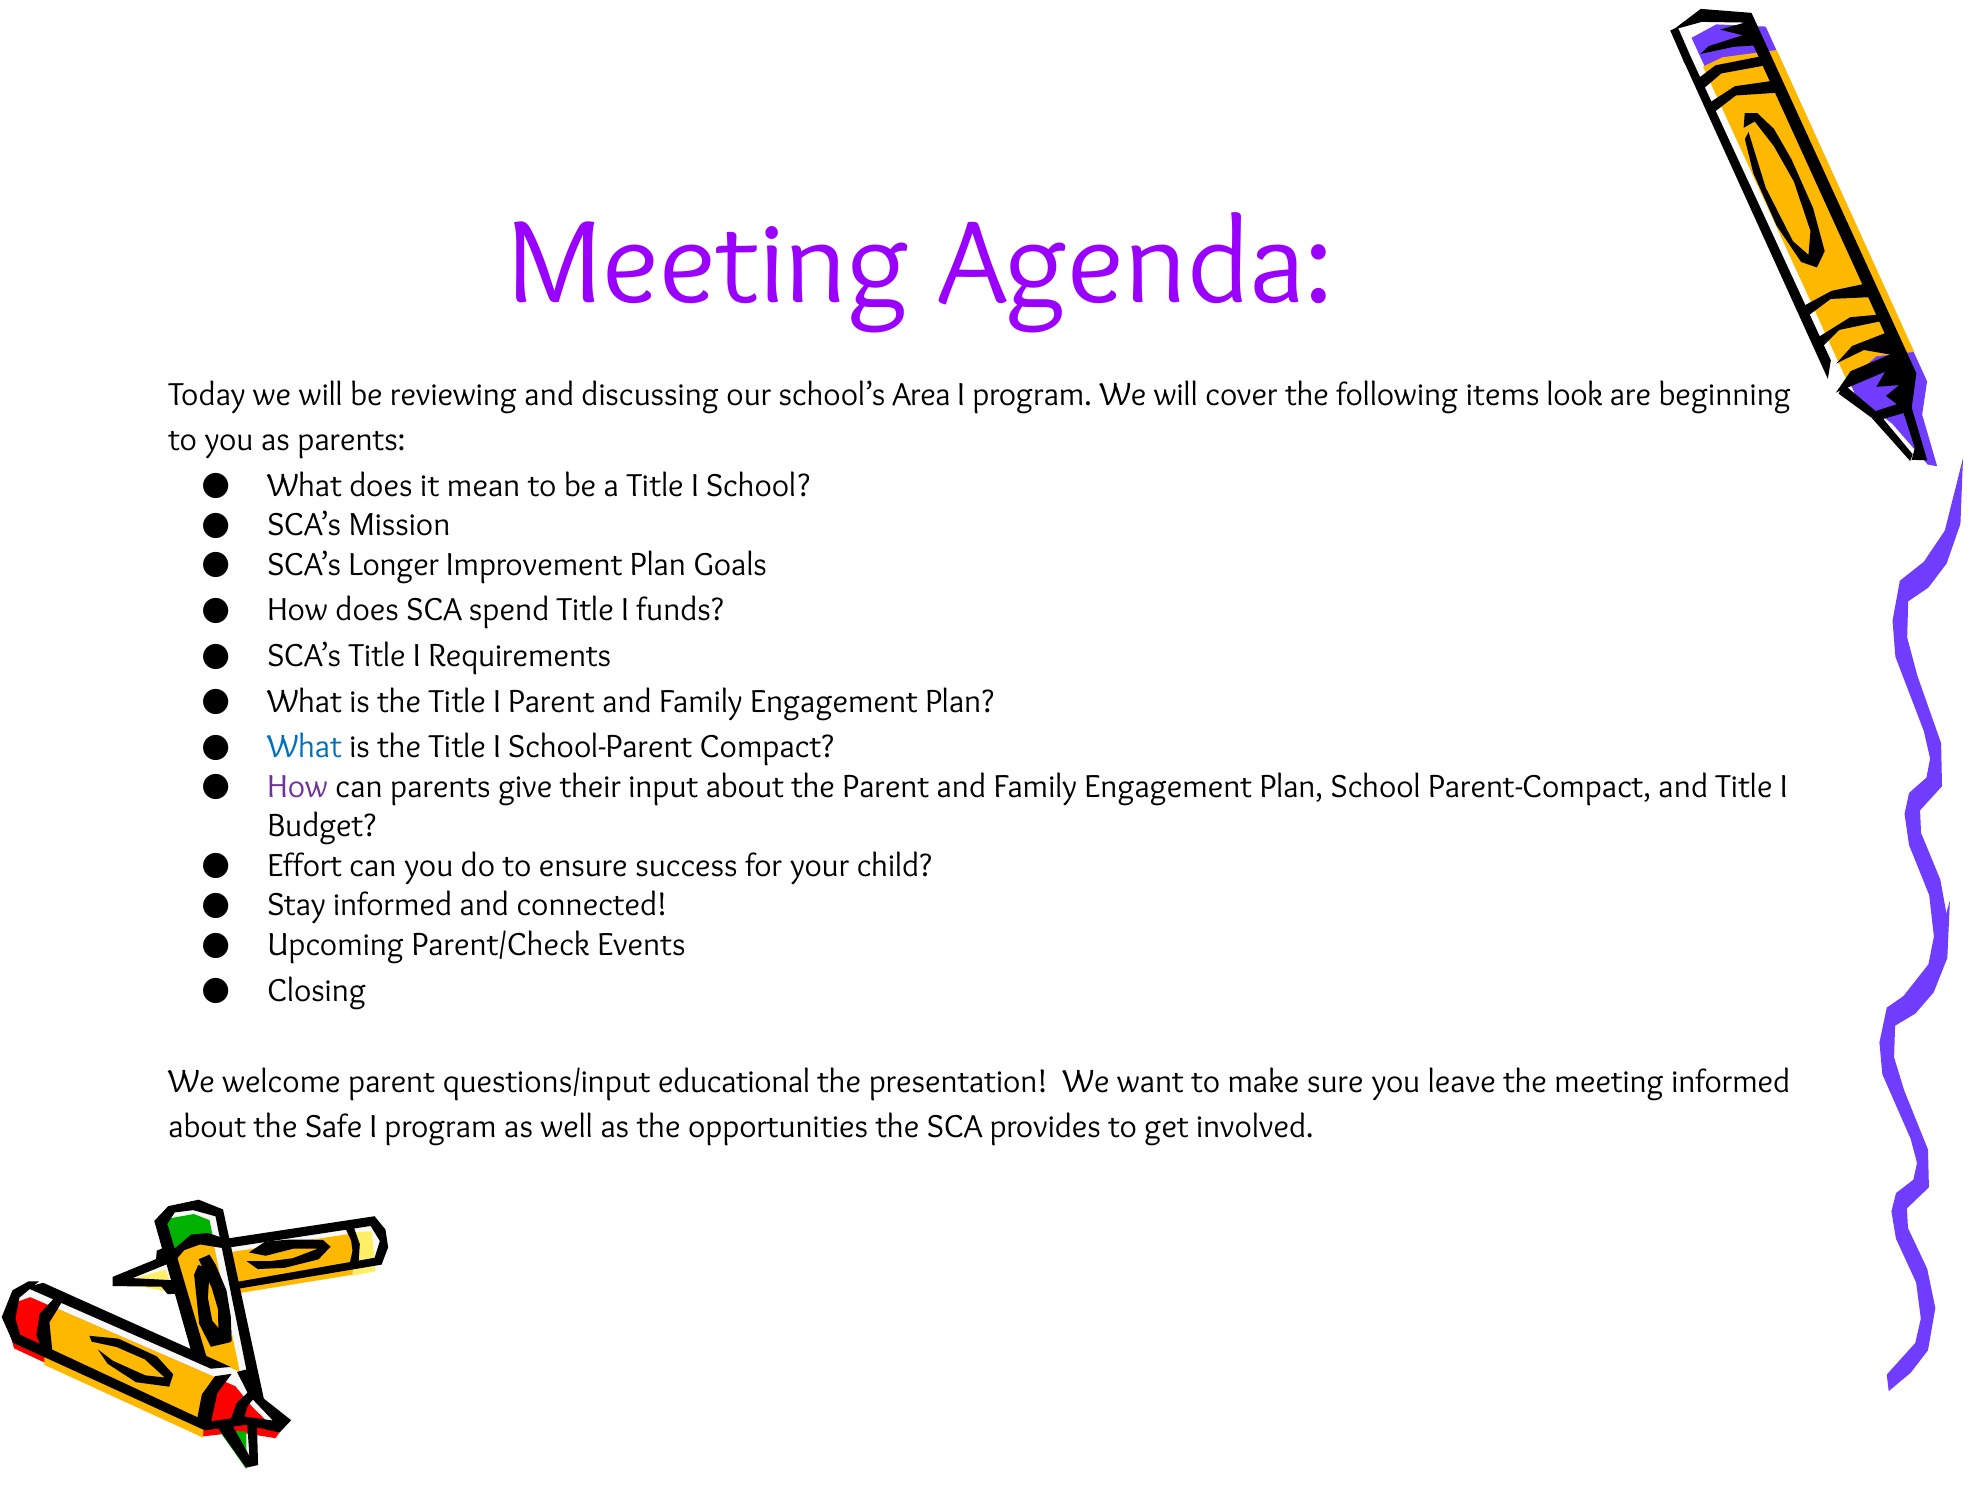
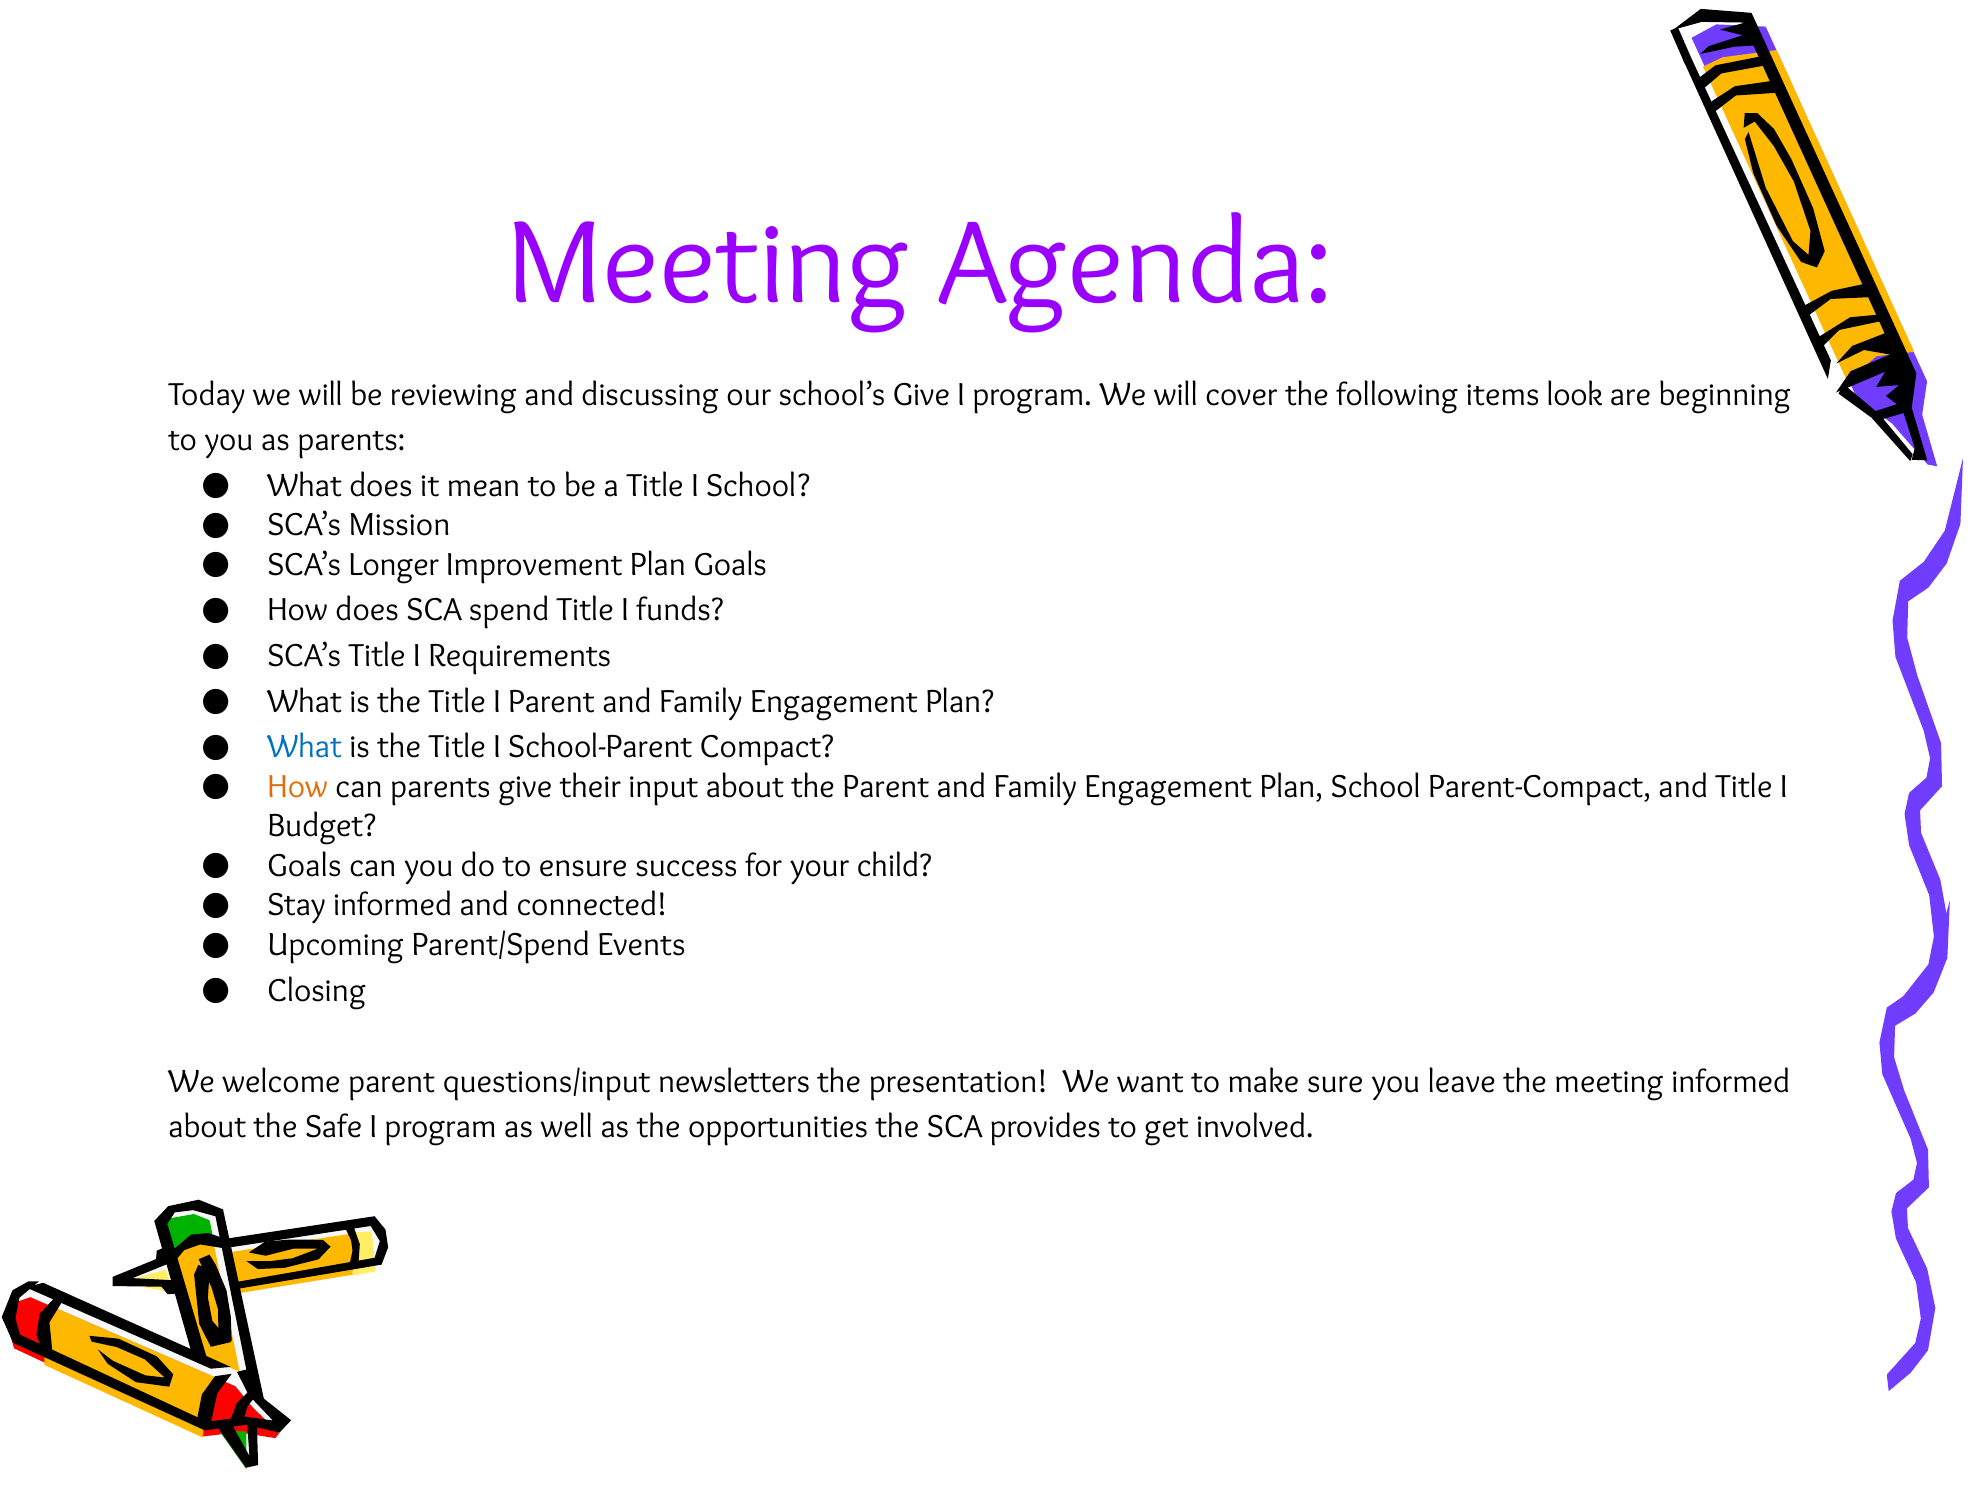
school’s Area: Area -> Give (921, 394)
How colour: purple -> orange (298, 786)
Effort: Effort -> Goals (304, 865)
Parent/Check: Parent/Check -> Parent/Spend (501, 945)
educational: educational -> newsletters (734, 1081)
